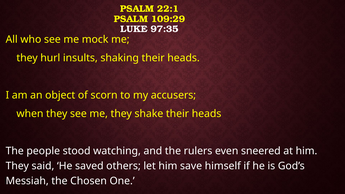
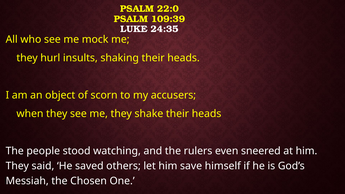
22:1: 22:1 -> 22:0 (168, 9)
109:29: 109:29 -> 109:39 (168, 19)
97:35: 97:35 -> 24:35 (165, 29)
